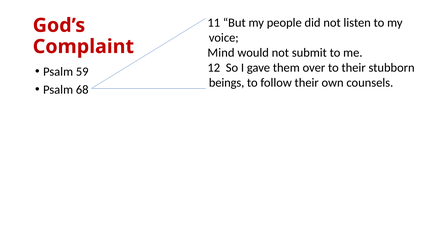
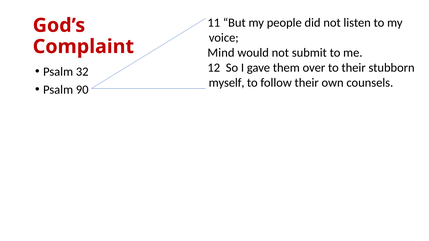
59: 59 -> 32 (82, 72)
beings: beings -> myself (227, 83)
68: 68 -> 90 (82, 90)
